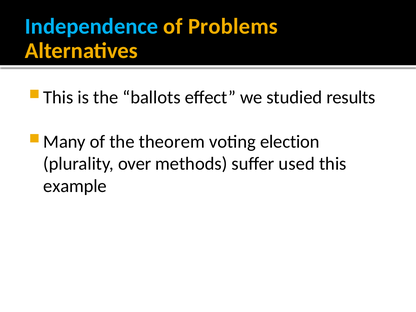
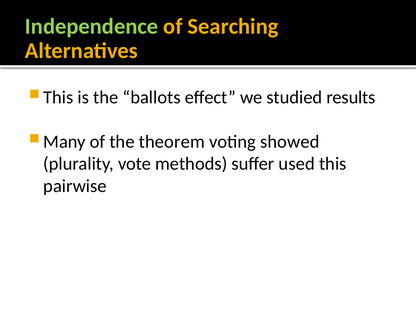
Independence colour: light blue -> light green (92, 26)
Problems: Problems -> Searching (233, 26)
election: election -> showed (290, 142)
over: over -> vote (135, 164)
example: example -> pairwise (75, 186)
